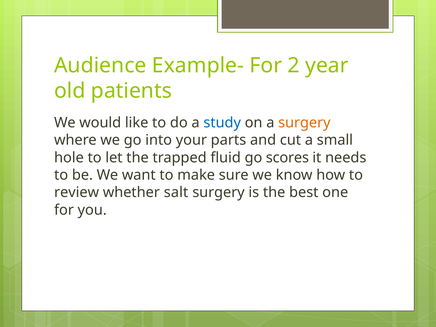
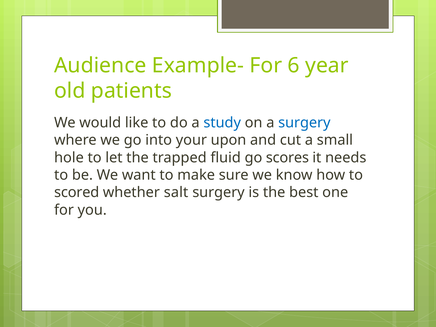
2: 2 -> 6 (294, 65)
surgery colour: orange -> blue (304, 123)
parts: parts -> upon (229, 140)
review: review -> scored (77, 192)
